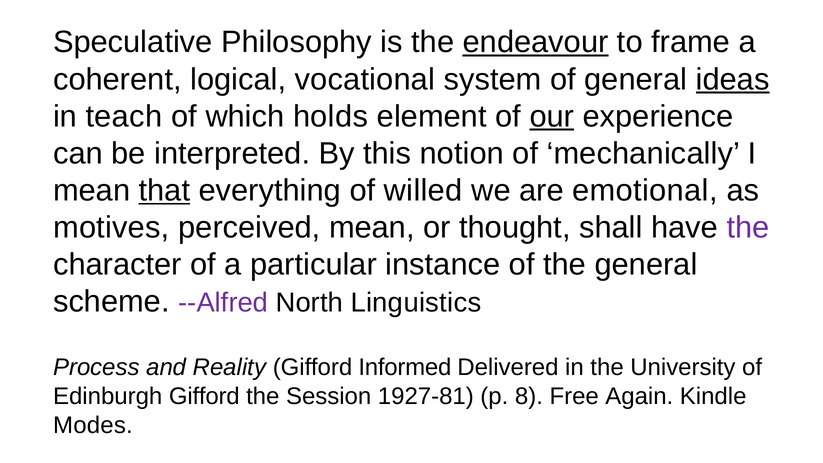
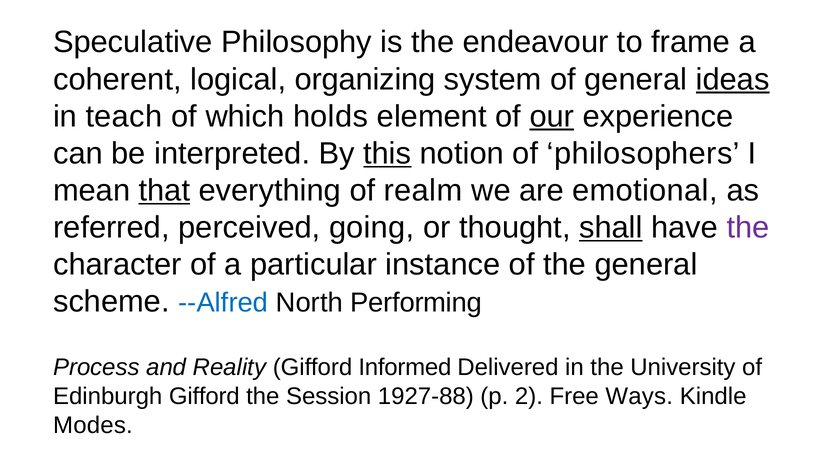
endeavour underline: present -> none (536, 42)
vocational: vocational -> organizing (365, 79)
this underline: none -> present (387, 153)
mechanically: mechanically -> philosophers (643, 153)
willed: willed -> realm (423, 190)
motives: motives -> referred (111, 227)
perceived mean: mean -> going (372, 227)
shall underline: none -> present (611, 227)
--Alfred colour: purple -> blue (223, 303)
Linguistics: Linguistics -> Performing (416, 303)
1927-81: 1927-81 -> 1927-88 (426, 396)
8: 8 -> 2 (529, 396)
Again: Again -> Ways (639, 396)
